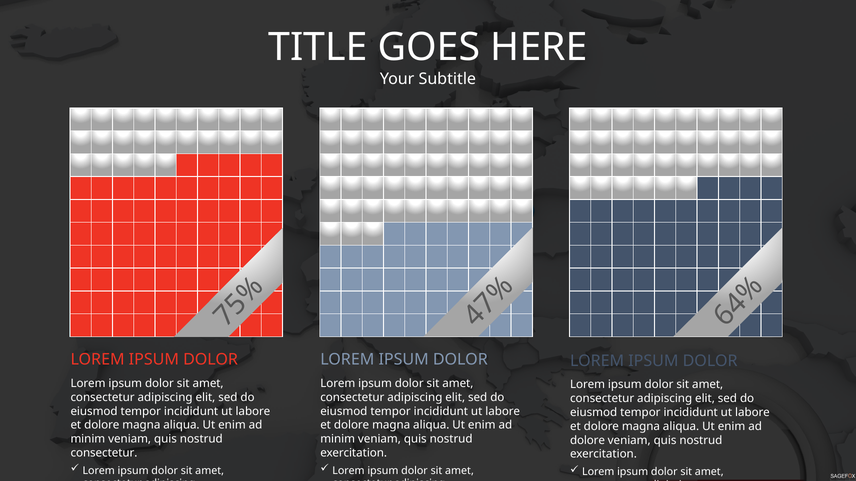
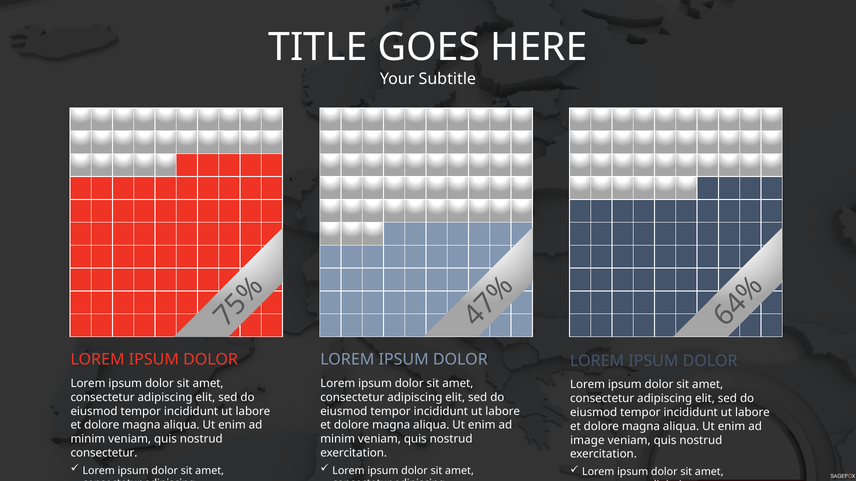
dolore: dolore -> image (587, 441)
